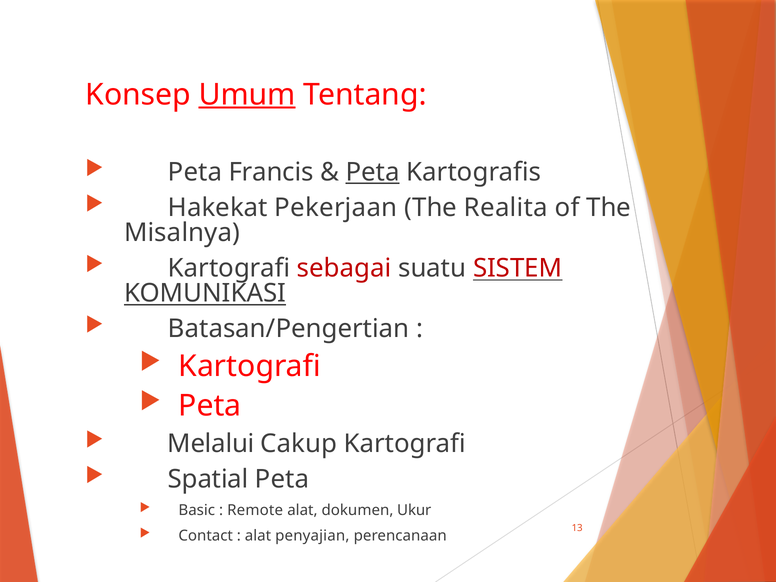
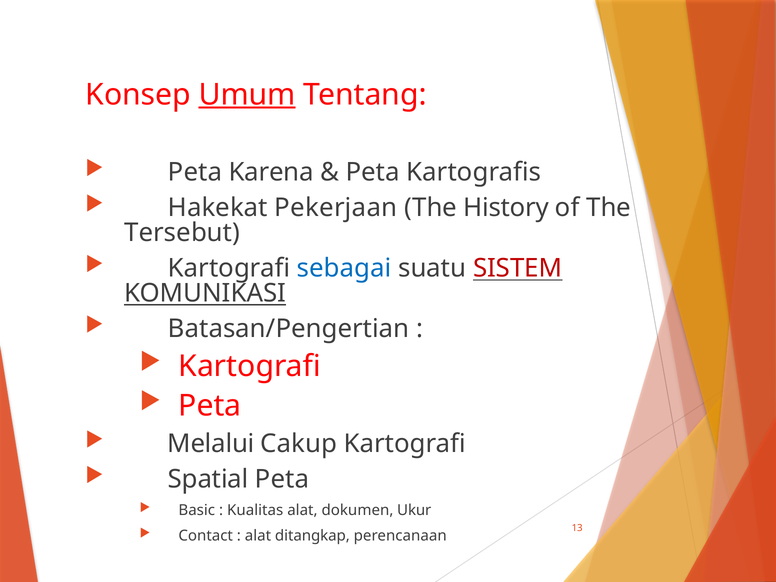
Francis: Francis -> Karena (271, 172)
Peta underline: present -> none (373, 172)
Realita: Realita -> History (506, 208)
Misalnya: Misalnya -> Tersebut (182, 233)
sebagai colour: red -> blue (344, 268)
Remote: Remote -> Kualitas (255, 510)
penyajian: penyajian -> ditangkap (312, 536)
